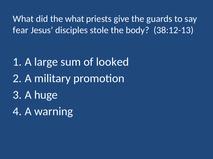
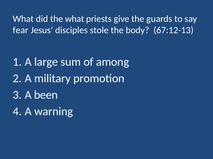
38:12-13: 38:12-13 -> 67:12-13 (174, 30)
looked: looked -> among (113, 62)
huge: huge -> been (46, 95)
